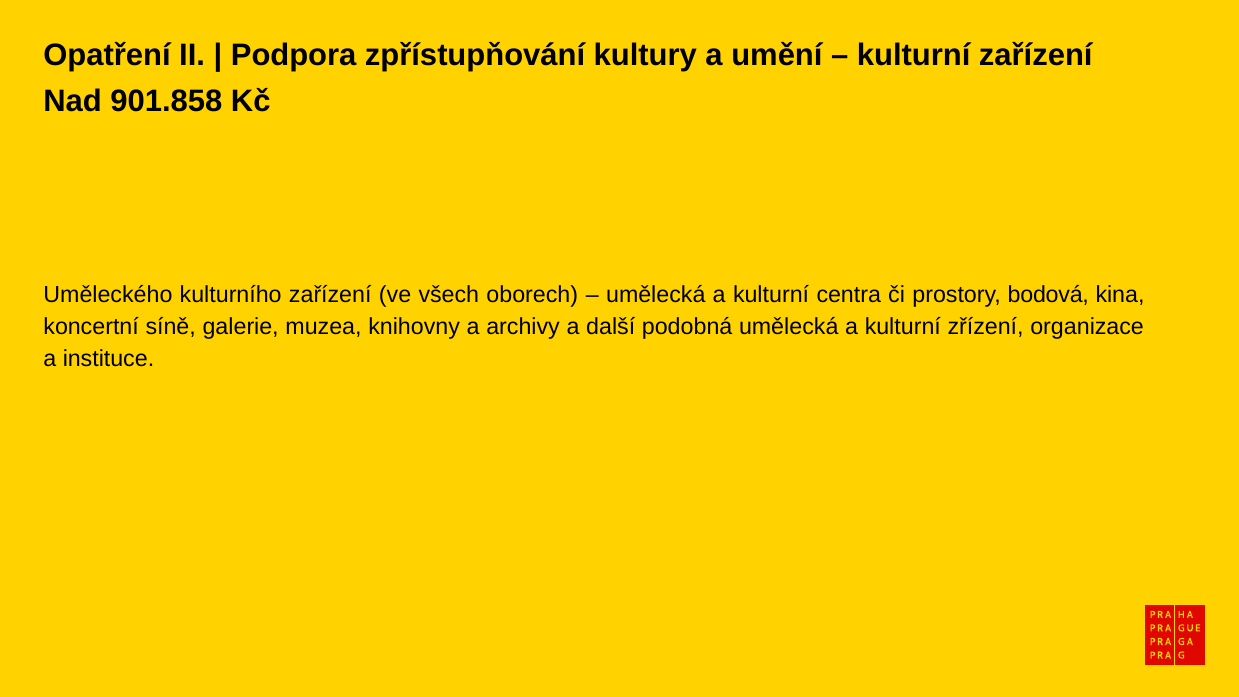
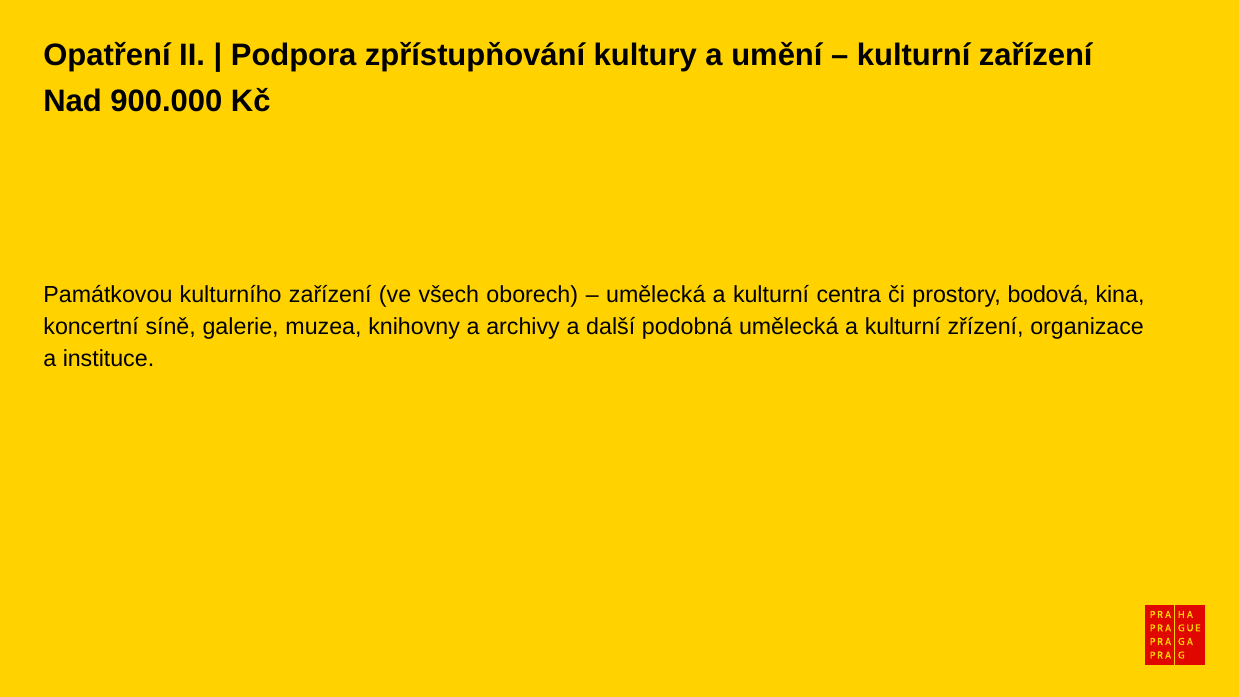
901.858: 901.858 -> 900.000 (166, 101)
Uměleckého: Uměleckého -> Památkovou (108, 295)
